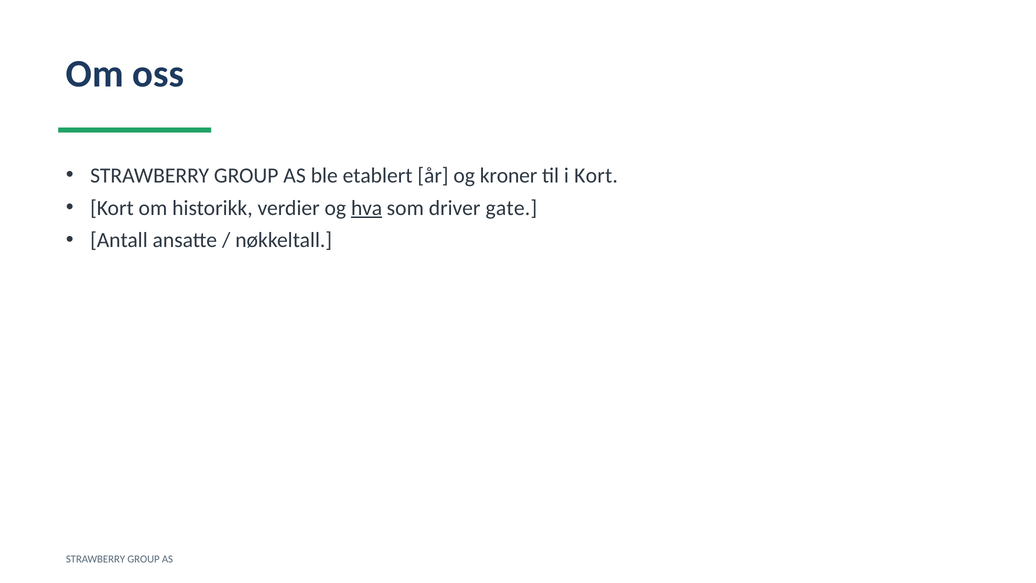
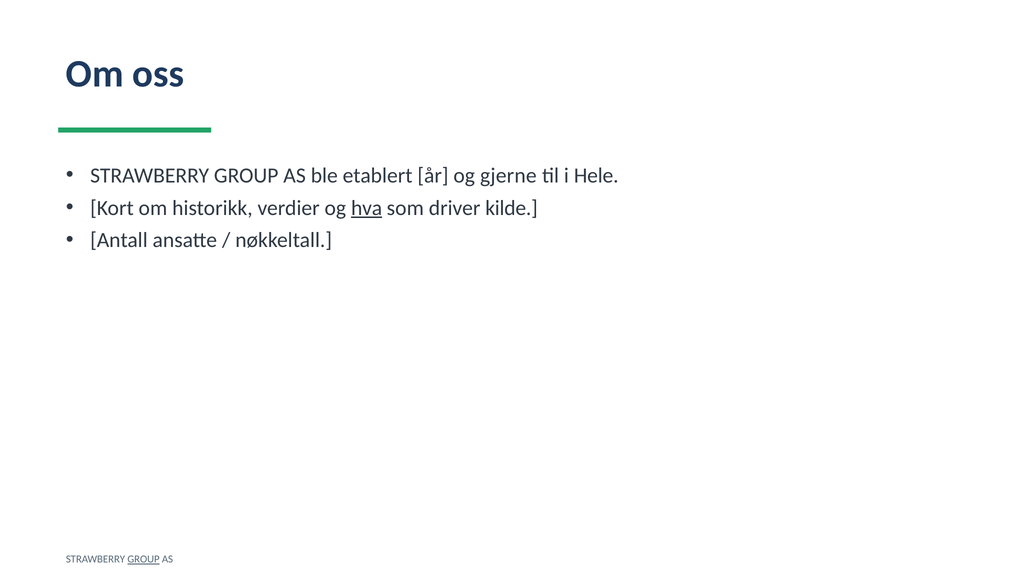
kroner: kroner -> gjerne (508, 175)
i Kort: Kort -> Hele (596, 175)
gate: gate -> kilde (512, 208)
GROUP underline: none -> present (144, 559)
